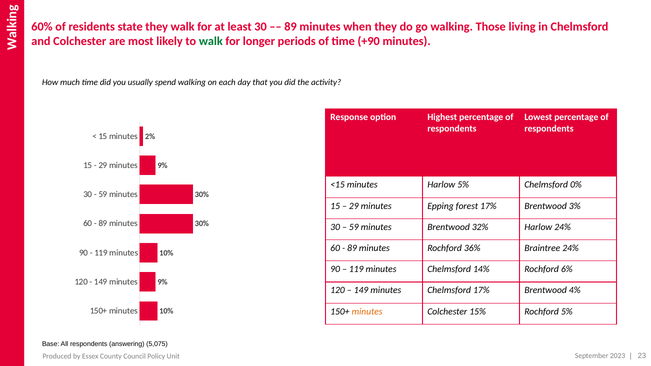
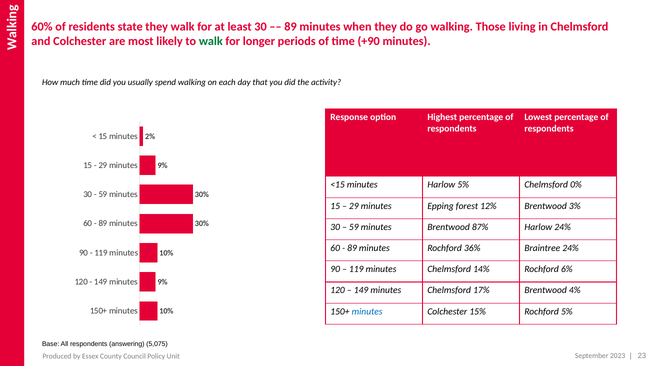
forest 17%: 17% -> 12% (488, 206)
32%: 32% -> 87% (480, 227)
minutes colour: orange -> blue (367, 312)
